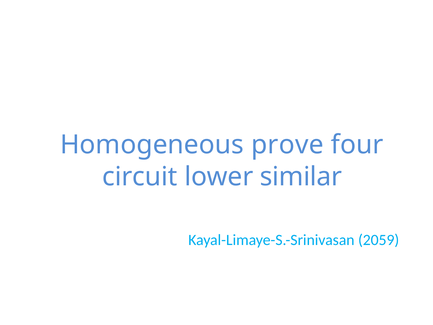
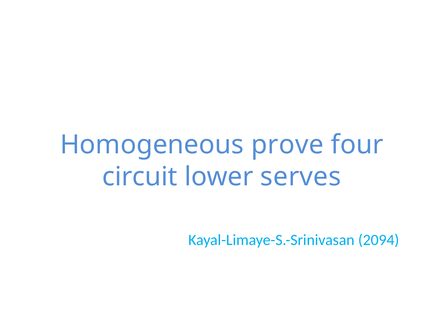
similar: similar -> serves (301, 177)
2059: 2059 -> 2094 (379, 240)
